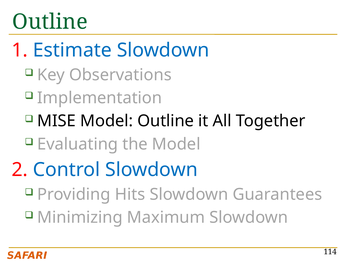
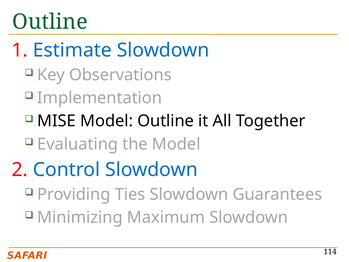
Hits: Hits -> Ties (130, 194)
